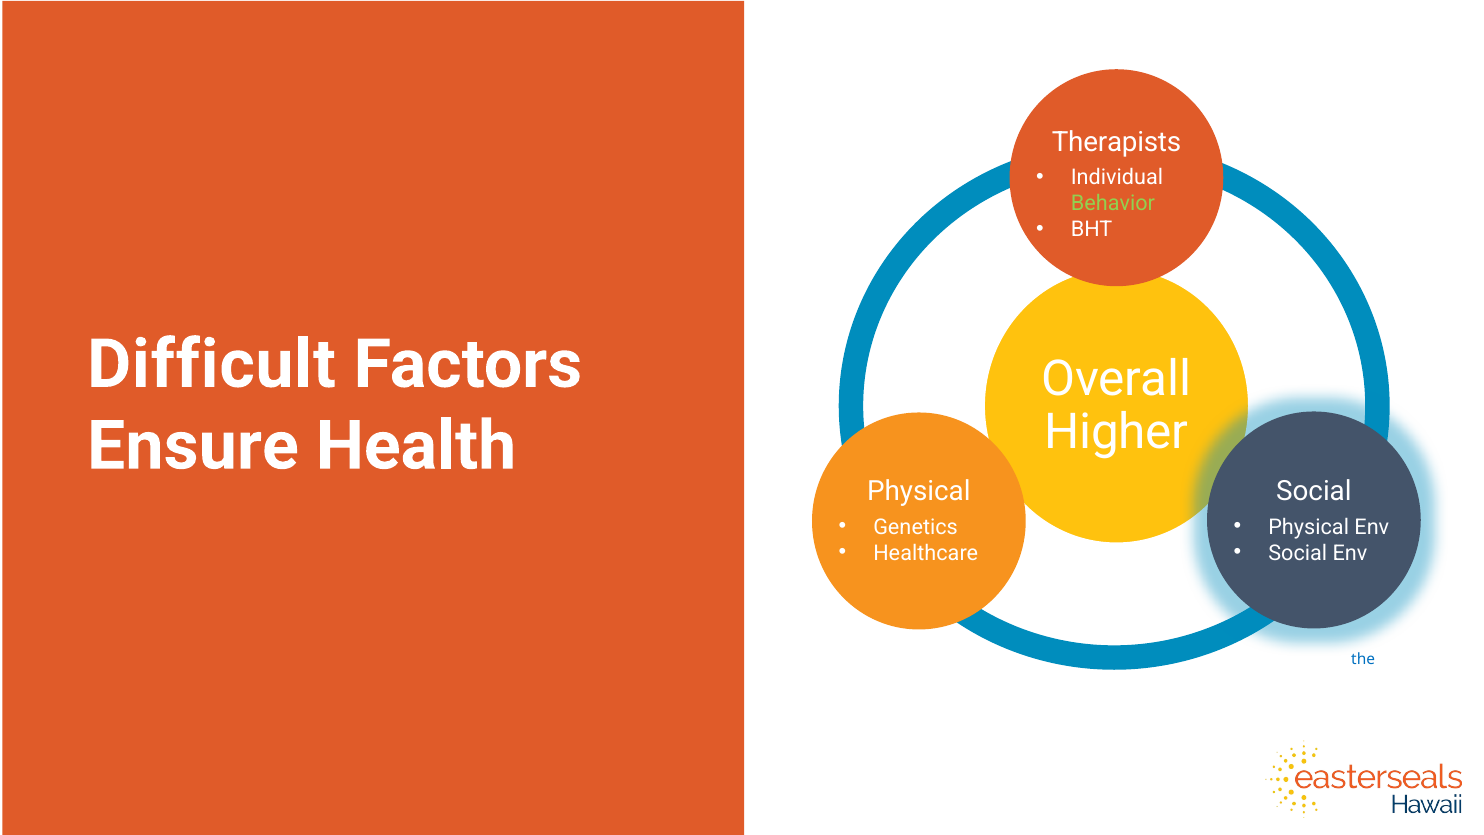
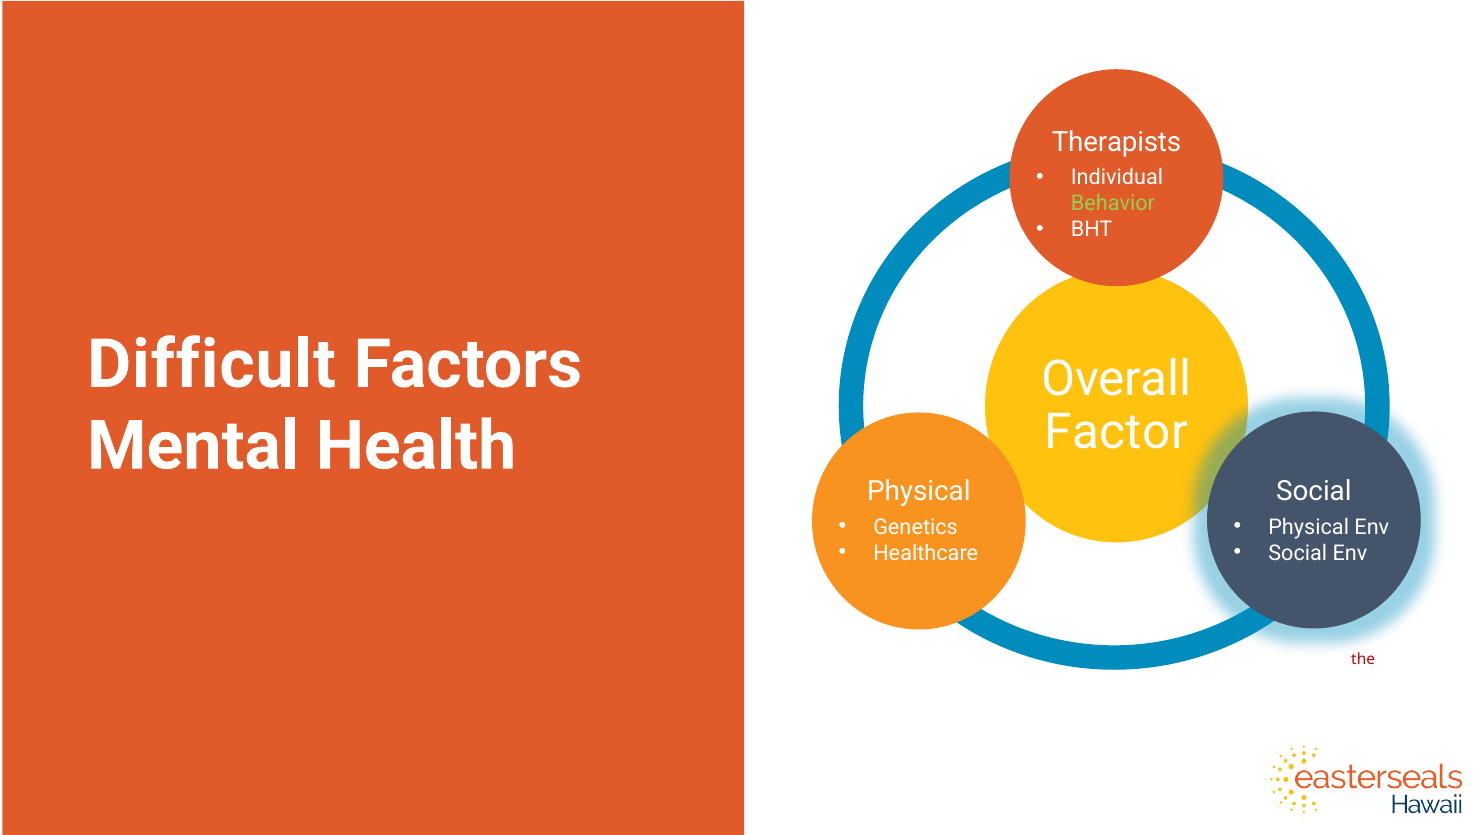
Higher: Higher -> Factor (1116, 432)
Ensure: Ensure -> Mental (193, 446)
the colour: blue -> red (1363, 660)
